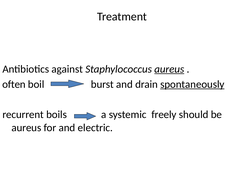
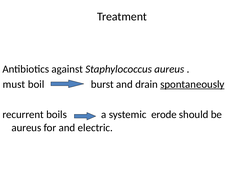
aureus underline: present -> none (169, 69)
often: often -> must (14, 84)
freely: freely -> erode (164, 115)
